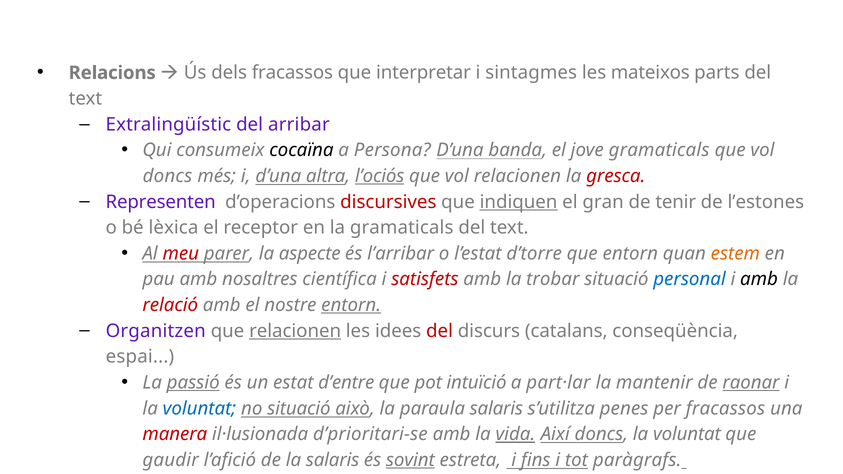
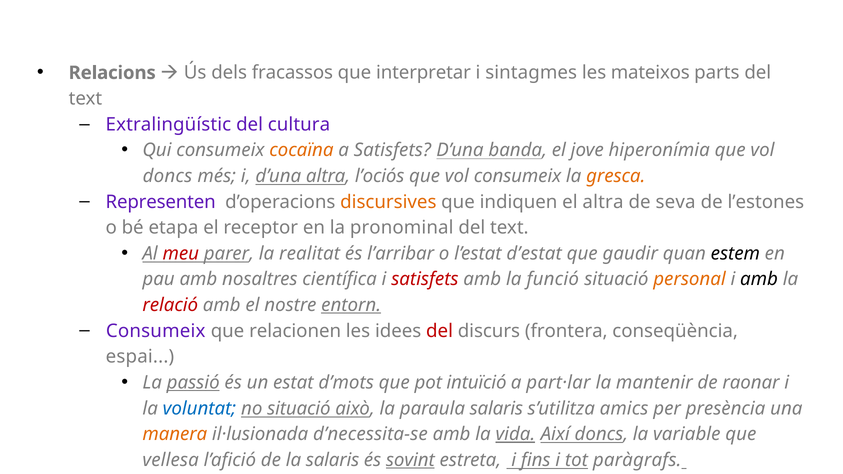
arribar: arribar -> cultura (299, 124)
cocaïna colour: black -> orange (301, 150)
a Persona: Persona -> Satisfets (392, 150)
jove gramaticals: gramaticals -> hiperonímia (659, 150)
l’ociós underline: present -> none (380, 176)
vol relacionen: relacionen -> consumeix (517, 176)
gresca colour: red -> orange (616, 176)
discursives colour: red -> orange (388, 202)
indiquen underline: present -> none (519, 202)
el gran: gran -> altra (603, 202)
tenir: tenir -> seva (676, 202)
lèxica: lèxica -> etapa (173, 228)
la gramaticals: gramaticals -> pronominal (402, 228)
aspecte: aspecte -> realitat (310, 254)
d’torre: d’torre -> d’estat (534, 254)
que entorn: entorn -> gaudir (630, 254)
estem colour: orange -> black (735, 254)
trobar: trobar -> funció (553, 279)
personal colour: blue -> orange (690, 279)
Organitzen: Organitzen -> Consumeix (156, 331)
relacionen underline: present -> none (295, 331)
catalans: catalans -> frontera (566, 331)
d’entre: d’entre -> d’mots (346, 383)
raonar underline: present -> none (751, 383)
penes: penes -> amics (624, 409)
per fracassos: fracassos -> presència (726, 409)
manera colour: red -> orange (175, 434)
d’prioritari-se: d’prioritari-se -> d’necessita-se (370, 434)
doncs la voluntat: voluntat -> variable (687, 434)
gaudir: gaudir -> vellesa (171, 460)
